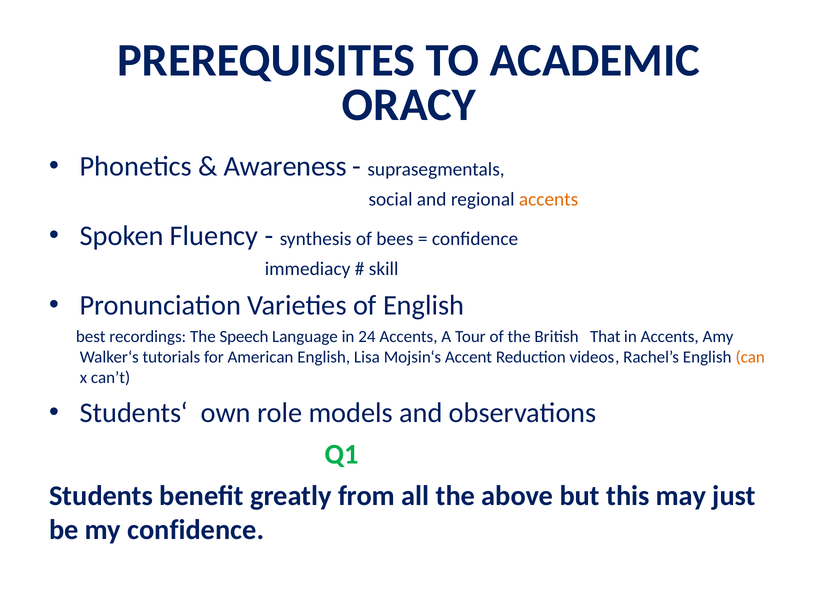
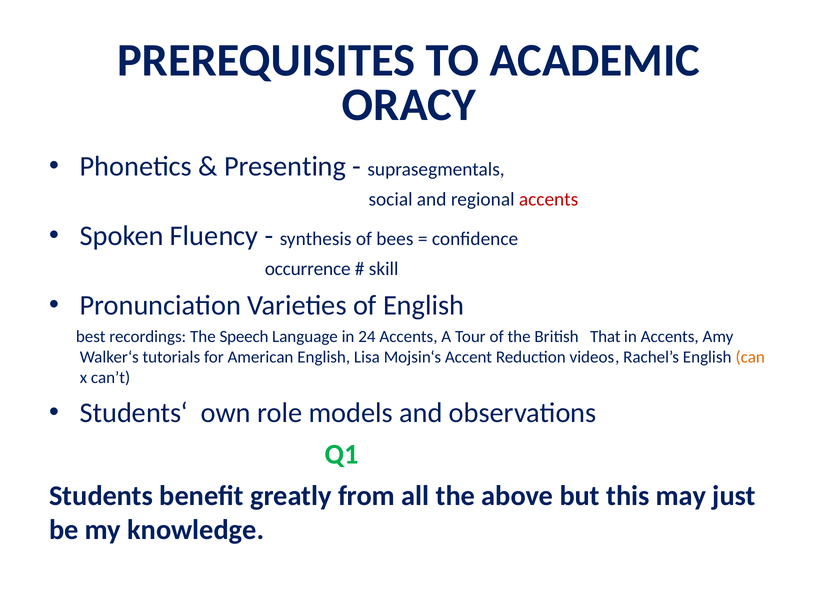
Awareness: Awareness -> Presenting (285, 166)
accents colour: orange -> red (549, 199)
immediacy: immediacy -> occurrence (308, 269)
my confidence: confidence -> knowledge (196, 529)
